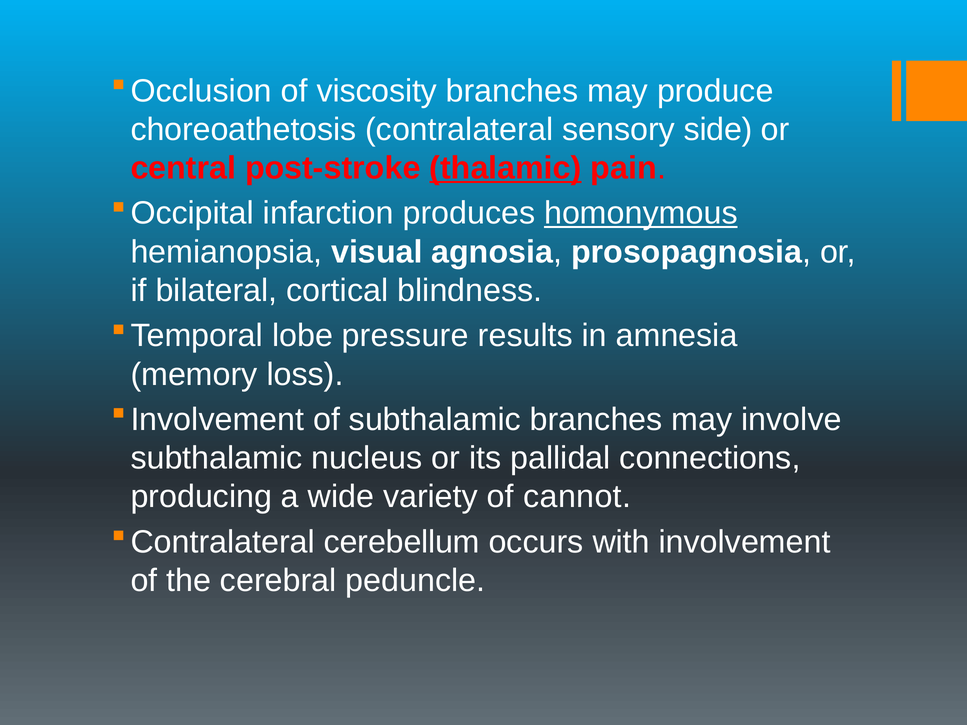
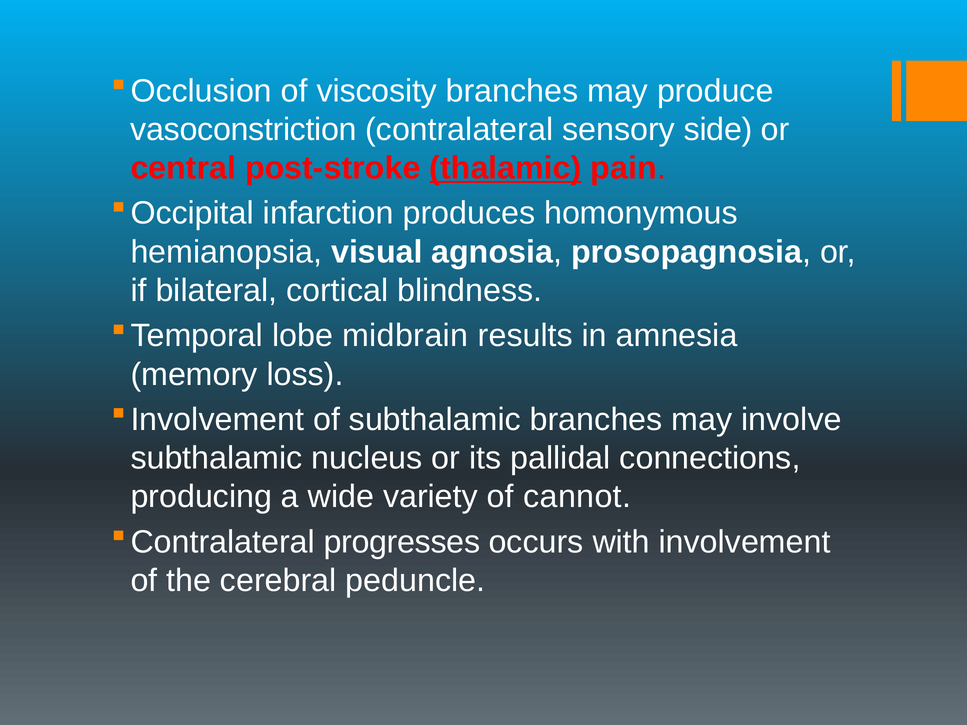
choreoathetosis: choreoathetosis -> vasoconstriction (244, 130)
homonymous underline: present -> none (641, 213)
pressure: pressure -> midbrain (405, 336)
cerebellum: cerebellum -> progresses (402, 542)
